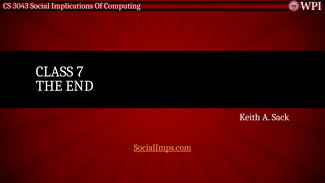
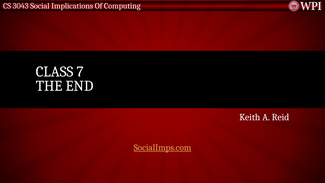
Sack: Sack -> Reid (280, 117)
